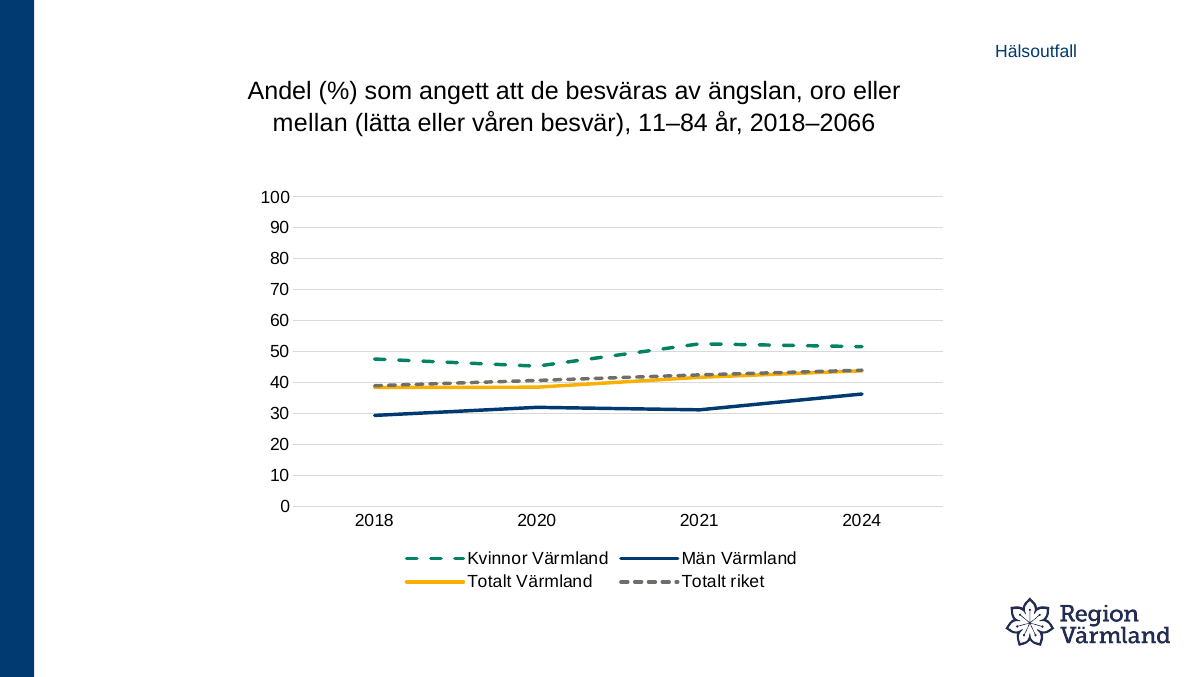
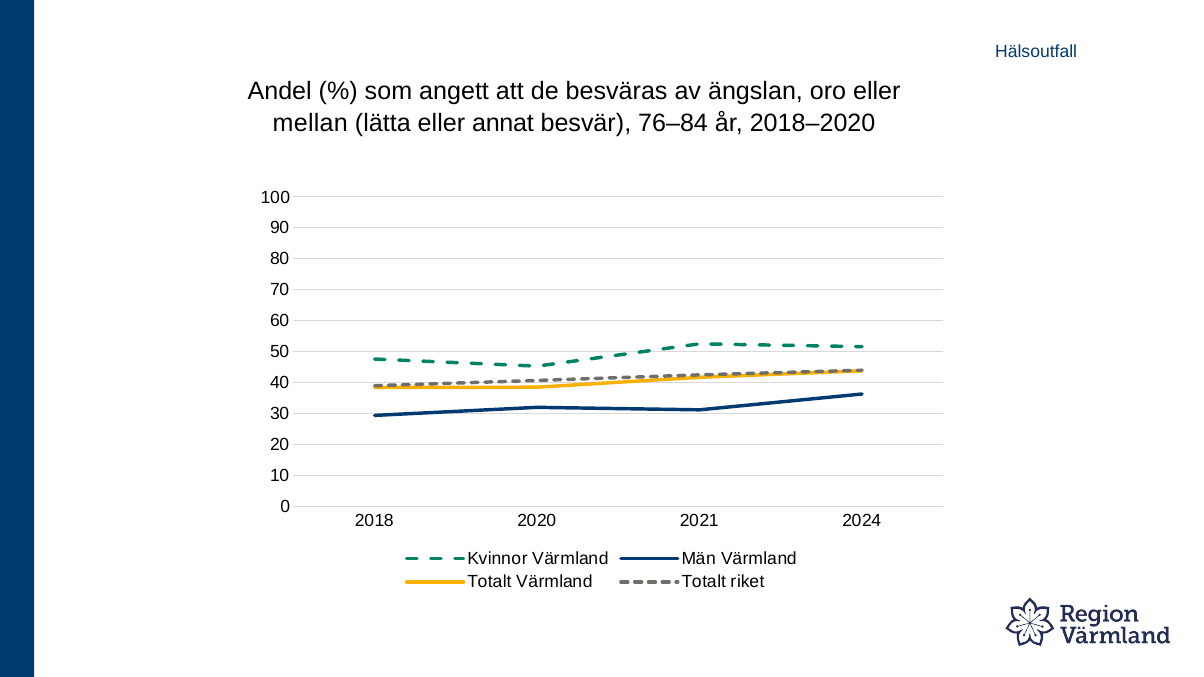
våren: våren -> annat (503, 123)
11–84: 11–84 -> 76–84 (673, 123)
2018–2066: 2018–2066 -> 2018–2020 (813, 123)
